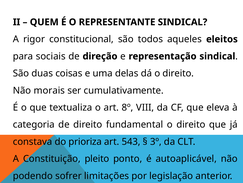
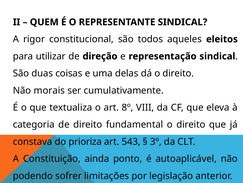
sociais: sociais -> utilizar (51, 56)
pleito: pleito -> ainda (97, 158)
